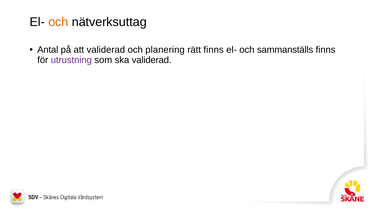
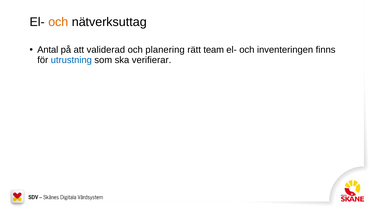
rätt finns: finns -> team (214, 50)
sammanställs: sammanställs -> inventeringen (285, 50)
utrustning colour: purple -> blue (71, 60)
ska validerad: validerad -> verifierar (152, 60)
